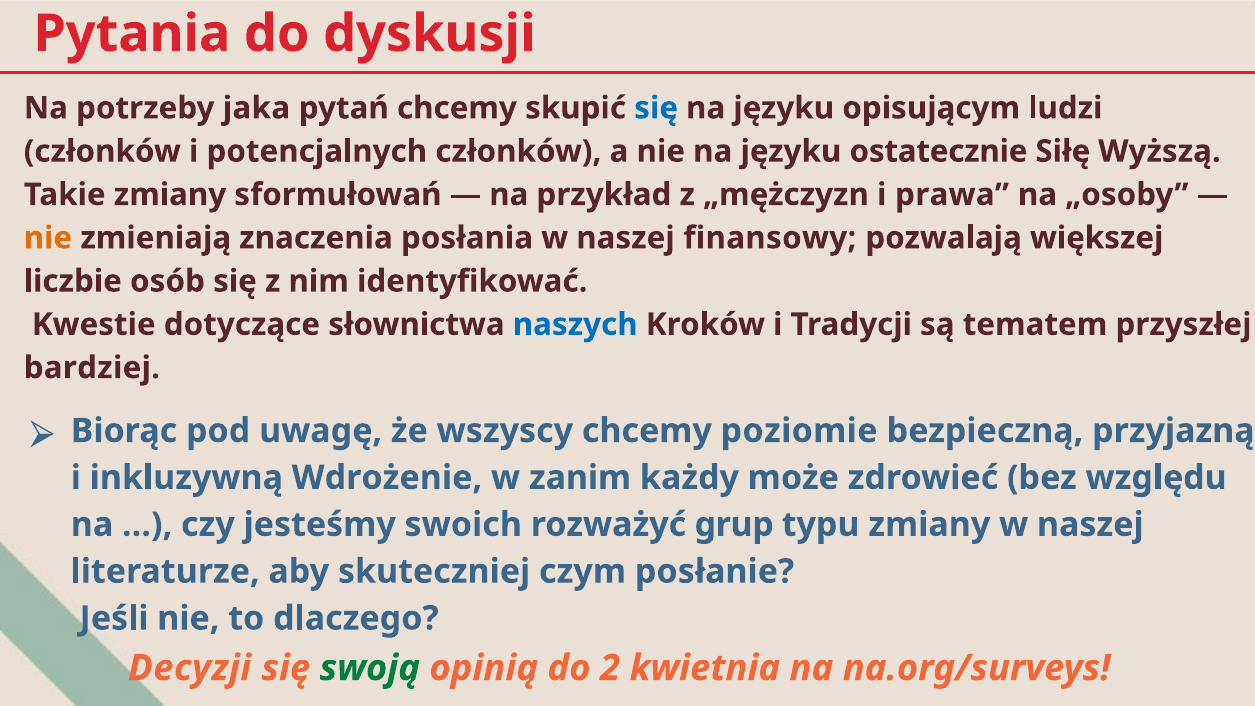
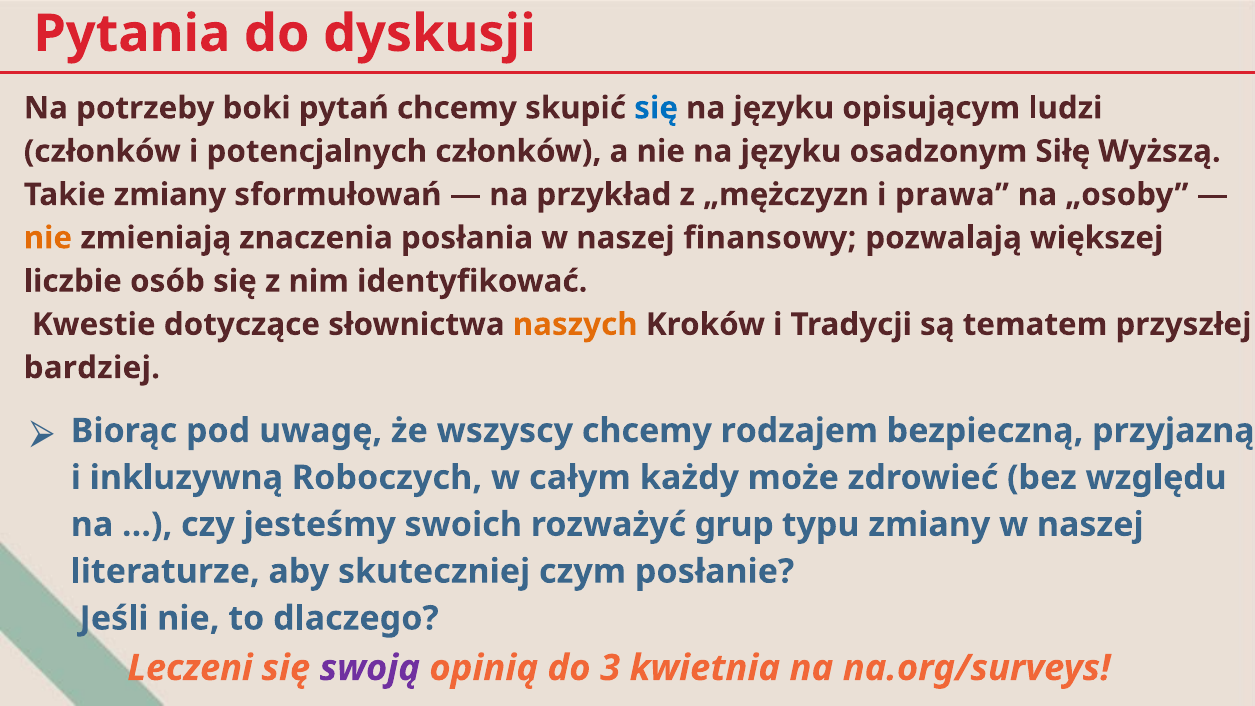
jaka: jaka -> boki (257, 108)
ostatecznie: ostatecznie -> osadzonym (938, 151)
naszych colour: blue -> orange (575, 324)
poziomie: poziomie -> rodzajem (799, 431)
Wdrożenie: Wdrożenie -> Roboczych (387, 478)
zanim: zanim -> całym (580, 478)
Decyzji: Decyzji -> Leczeni (190, 668)
swoją colour: green -> purple (370, 668)
2: 2 -> 3 (610, 668)
